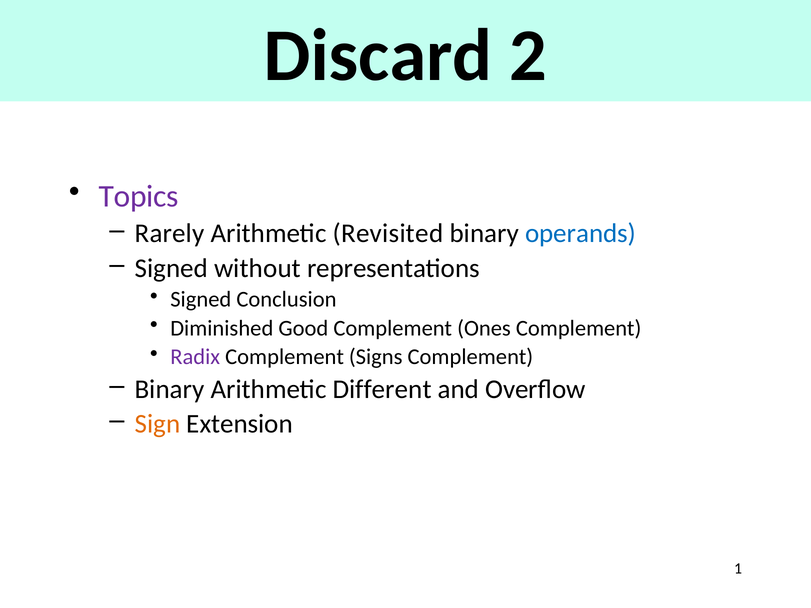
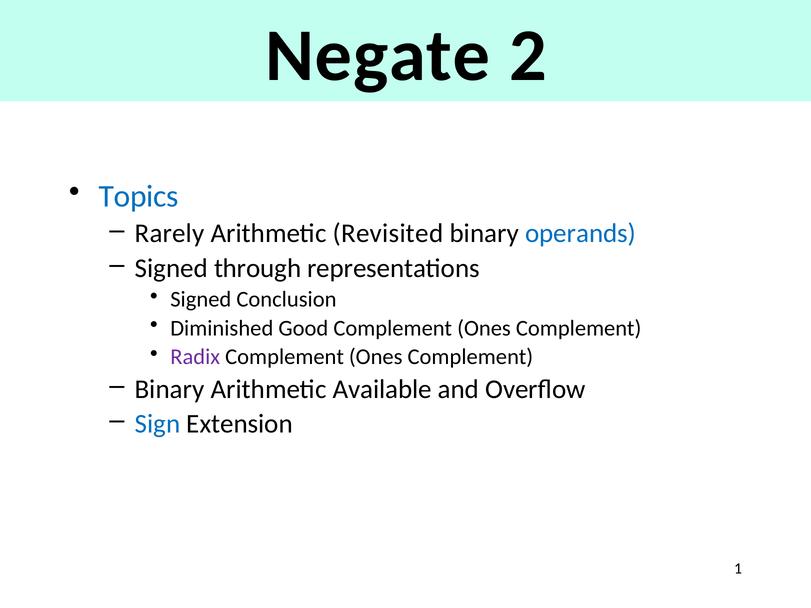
Discard: Discard -> Negate (378, 56)
Topics colour: purple -> blue (139, 197)
without: without -> through (258, 268)
Signs: Signs -> Ones (376, 357)
Different: Different -> Available (382, 389)
Sign colour: orange -> blue (158, 424)
